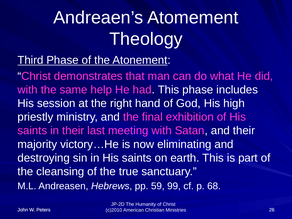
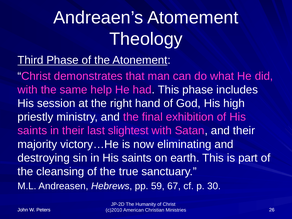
meeting: meeting -> slightest (128, 131)
99: 99 -> 67 (174, 186)
68: 68 -> 30 (214, 186)
